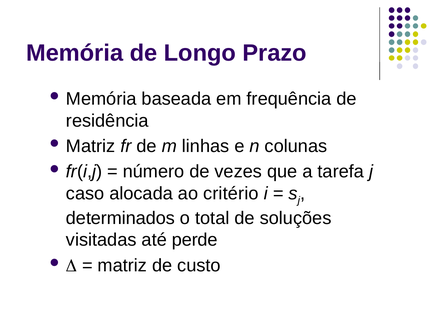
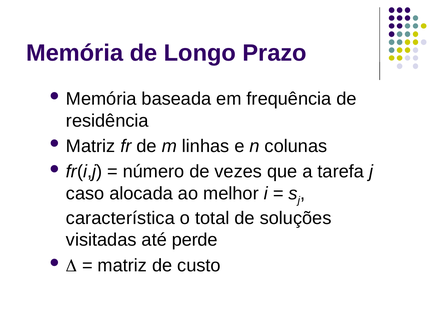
critério: critério -> melhor (231, 193)
determinados: determinados -> característica (120, 218)
